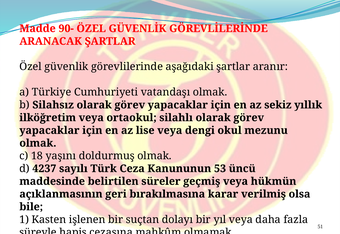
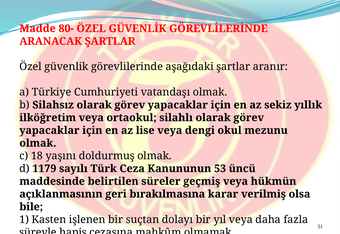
90-: 90- -> 80- (66, 29)
4237: 4237 -> 1179 (44, 169)
